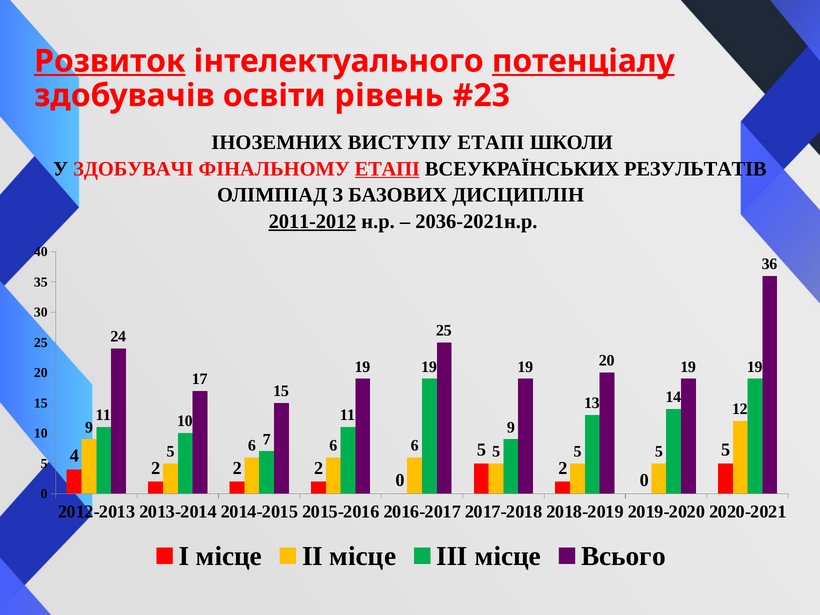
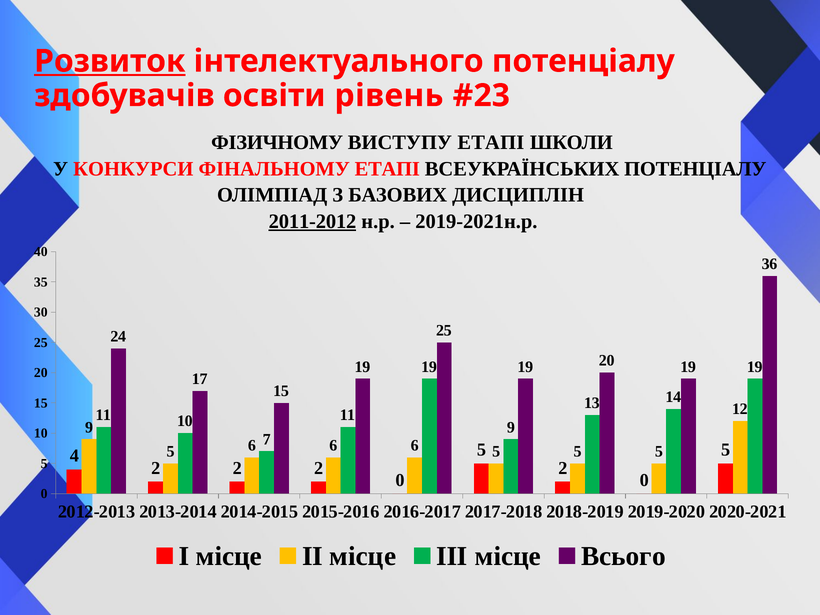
потенціалу underline: present -> none (583, 61)
ІНОЗЕМНИХ: ІНОЗЕМНИХ -> ФІЗИЧНОМУ (277, 142)
ЗДОБУВАЧІ: ЗДОБУВАЧІ -> КОНКУРСИ (133, 169)
ЕТАПІ underline: present -> none (387, 169)
ВСЕУКРАЇНСЬКИХ РЕЗУЛЬТАТІВ: РЕЗУЛЬТАТІВ -> ПОТЕНЦІАЛУ (695, 169)
2036-2021н.р: 2036-2021н.р -> 2019-2021н.р (476, 221)
